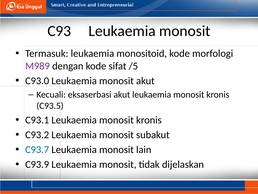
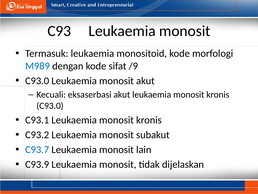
M989 colour: purple -> blue (37, 66)
/5: /5 -> /9 (133, 66)
C93.5: C93.5 -> C93.0 (50, 106)
